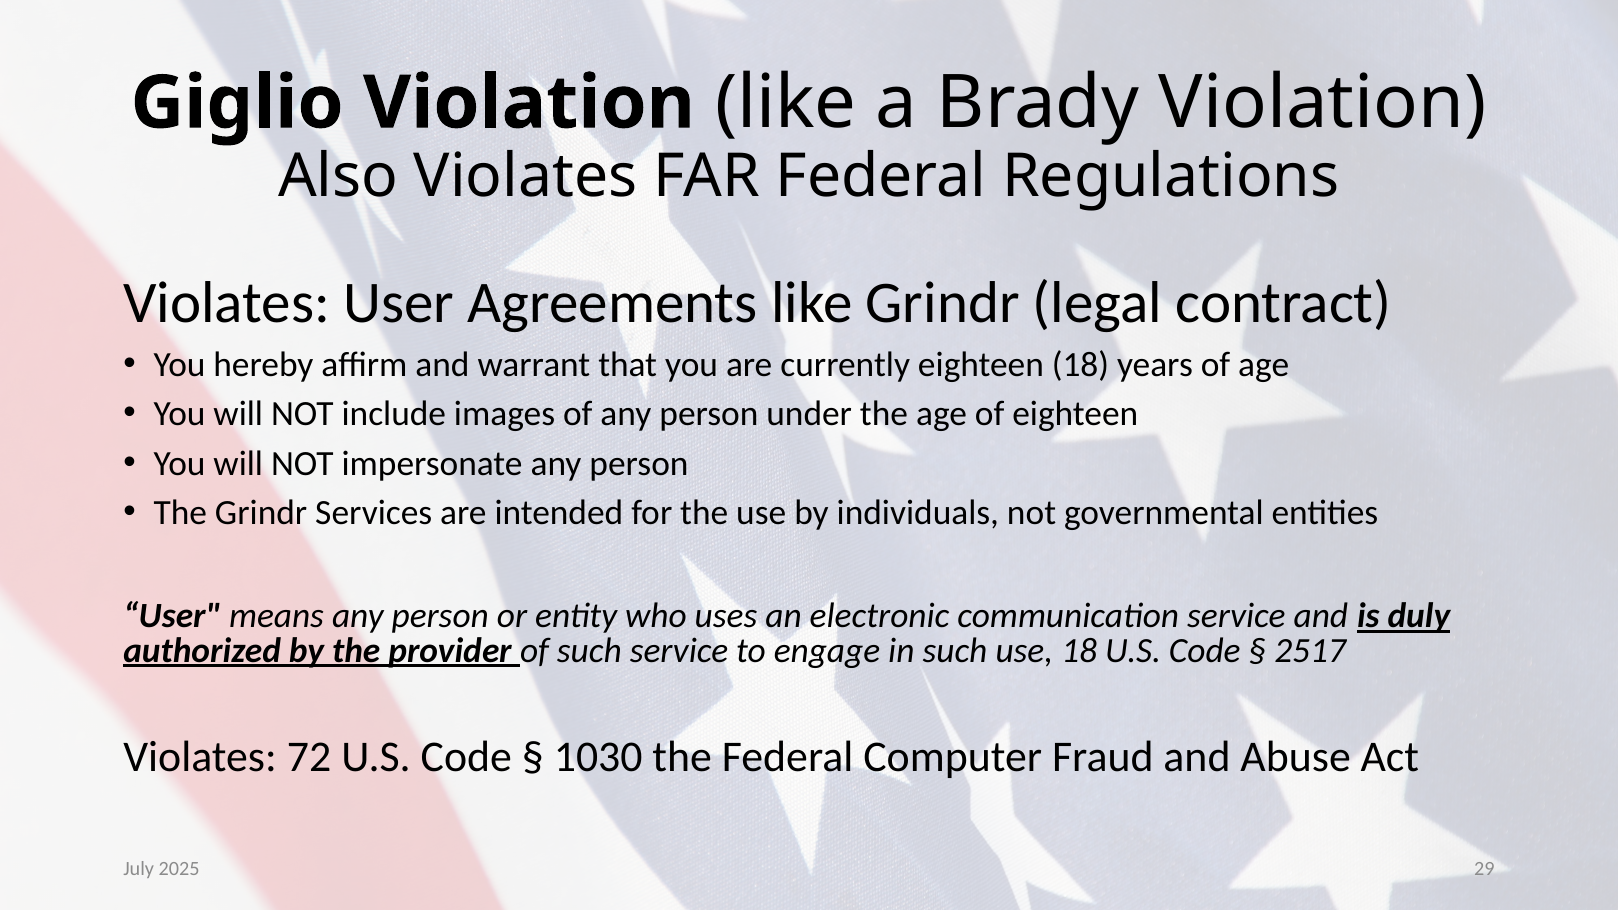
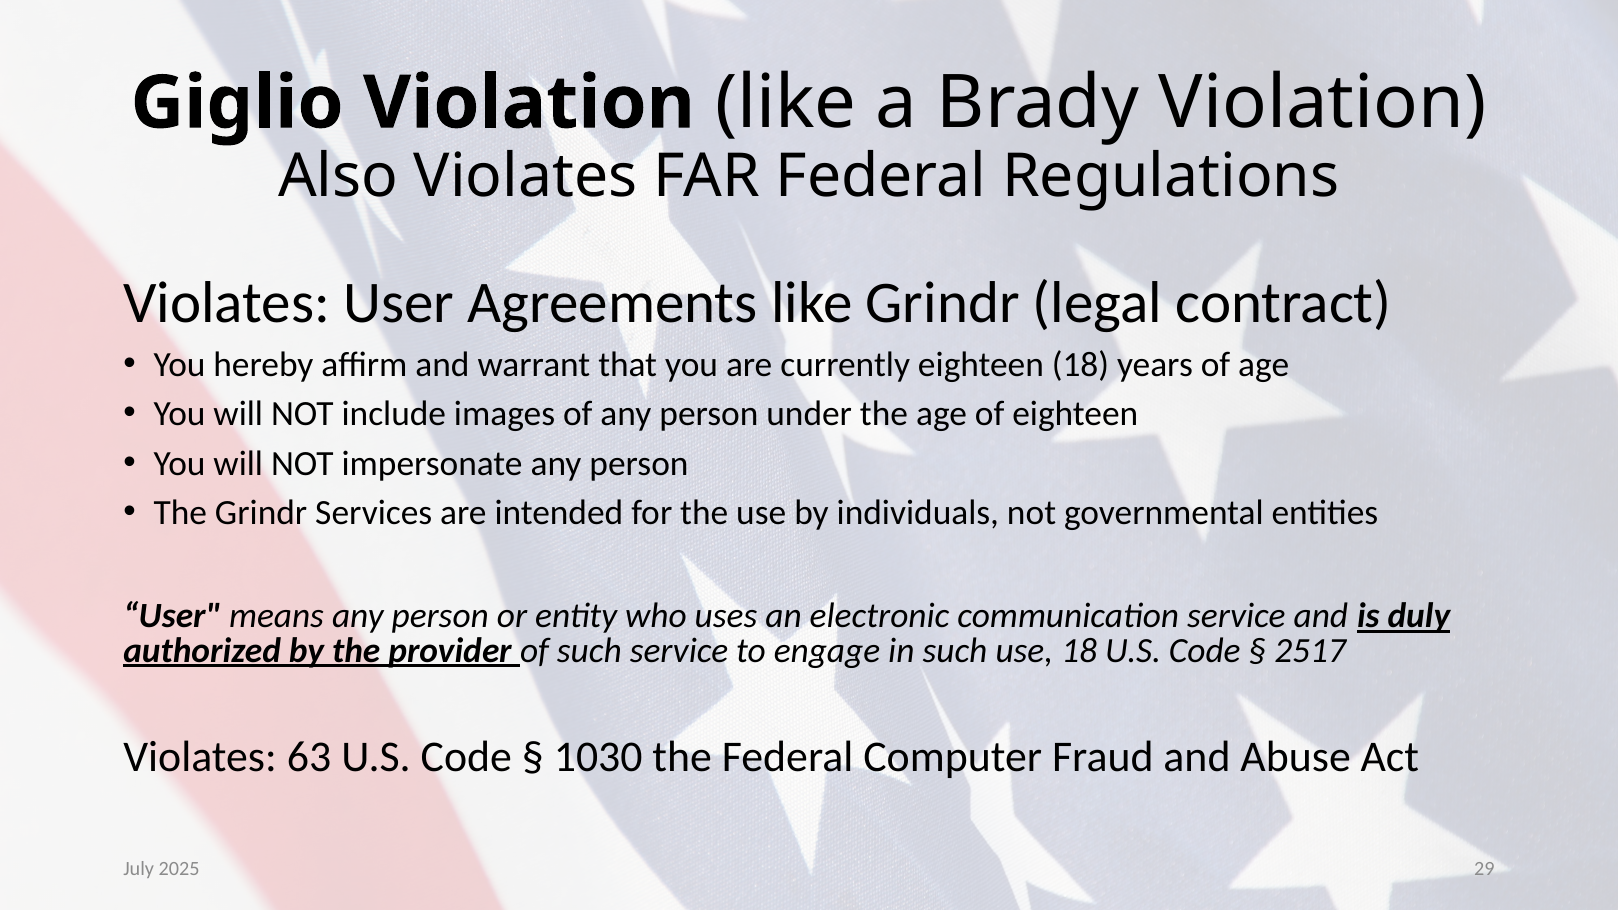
72: 72 -> 63 (309, 757)
